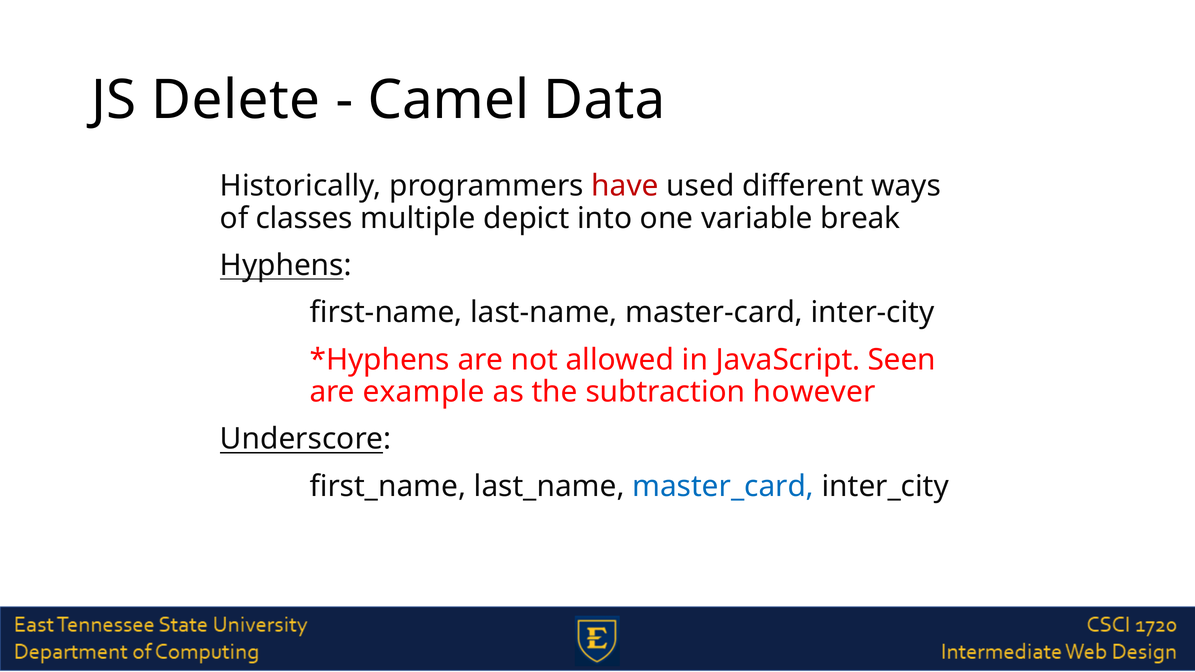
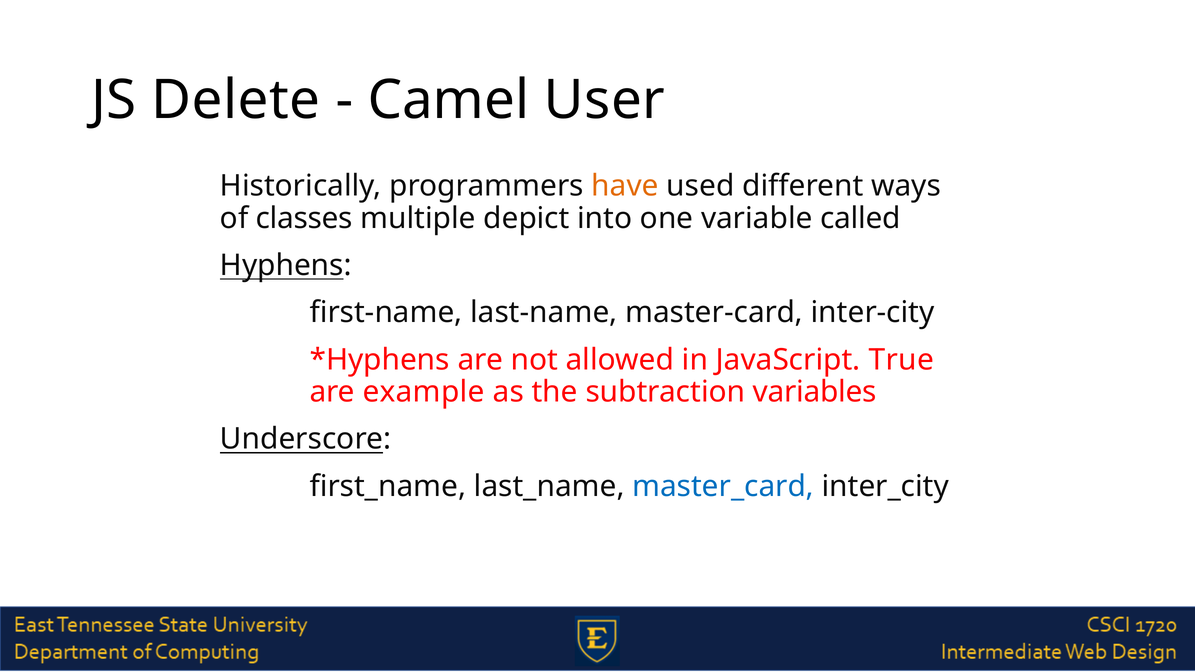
Data: Data -> User (604, 100)
have colour: red -> orange (625, 186)
break: break -> called (861, 218)
Seen: Seen -> True (901, 360)
however: however -> variables (815, 392)
